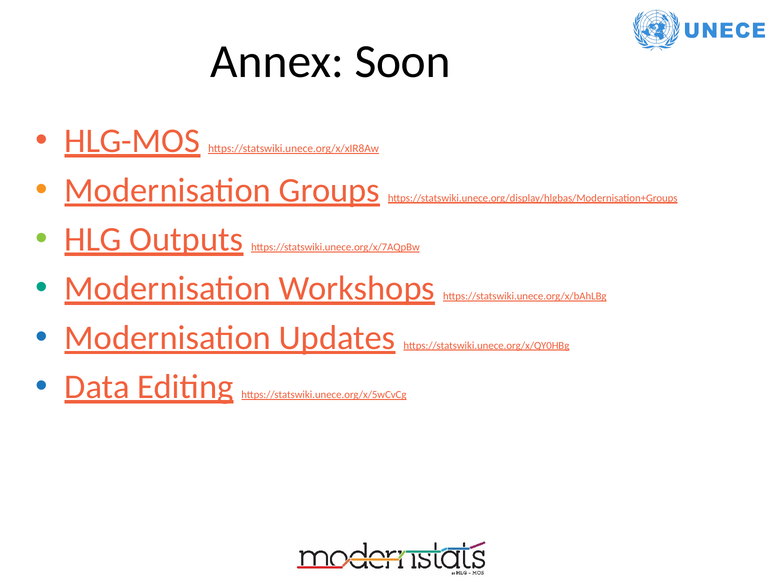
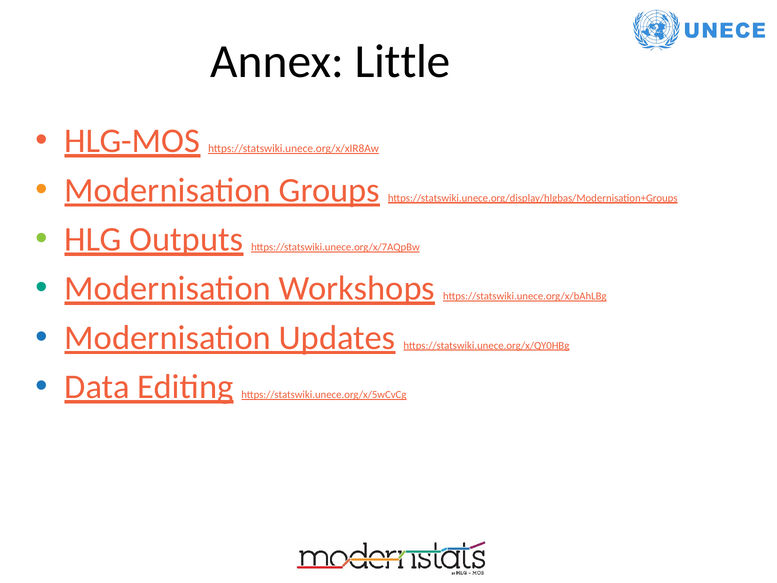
Soon: Soon -> Little (403, 62)
